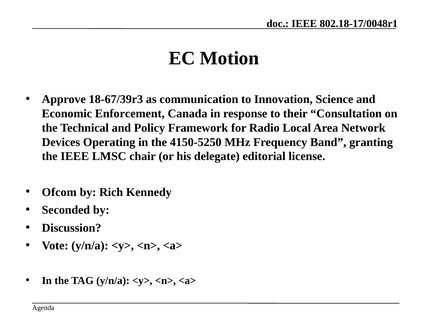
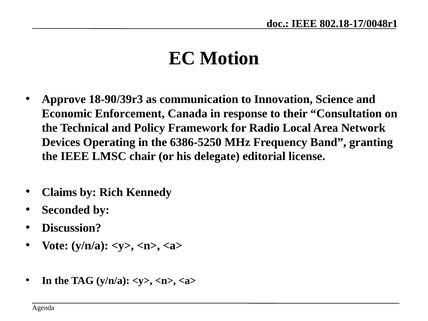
18-67/39r3: 18-67/39r3 -> 18-90/39r3 (116, 99)
4150-5250: 4150-5250 -> 6386-5250 (196, 142)
Ofcom: Ofcom -> Claims (59, 192)
